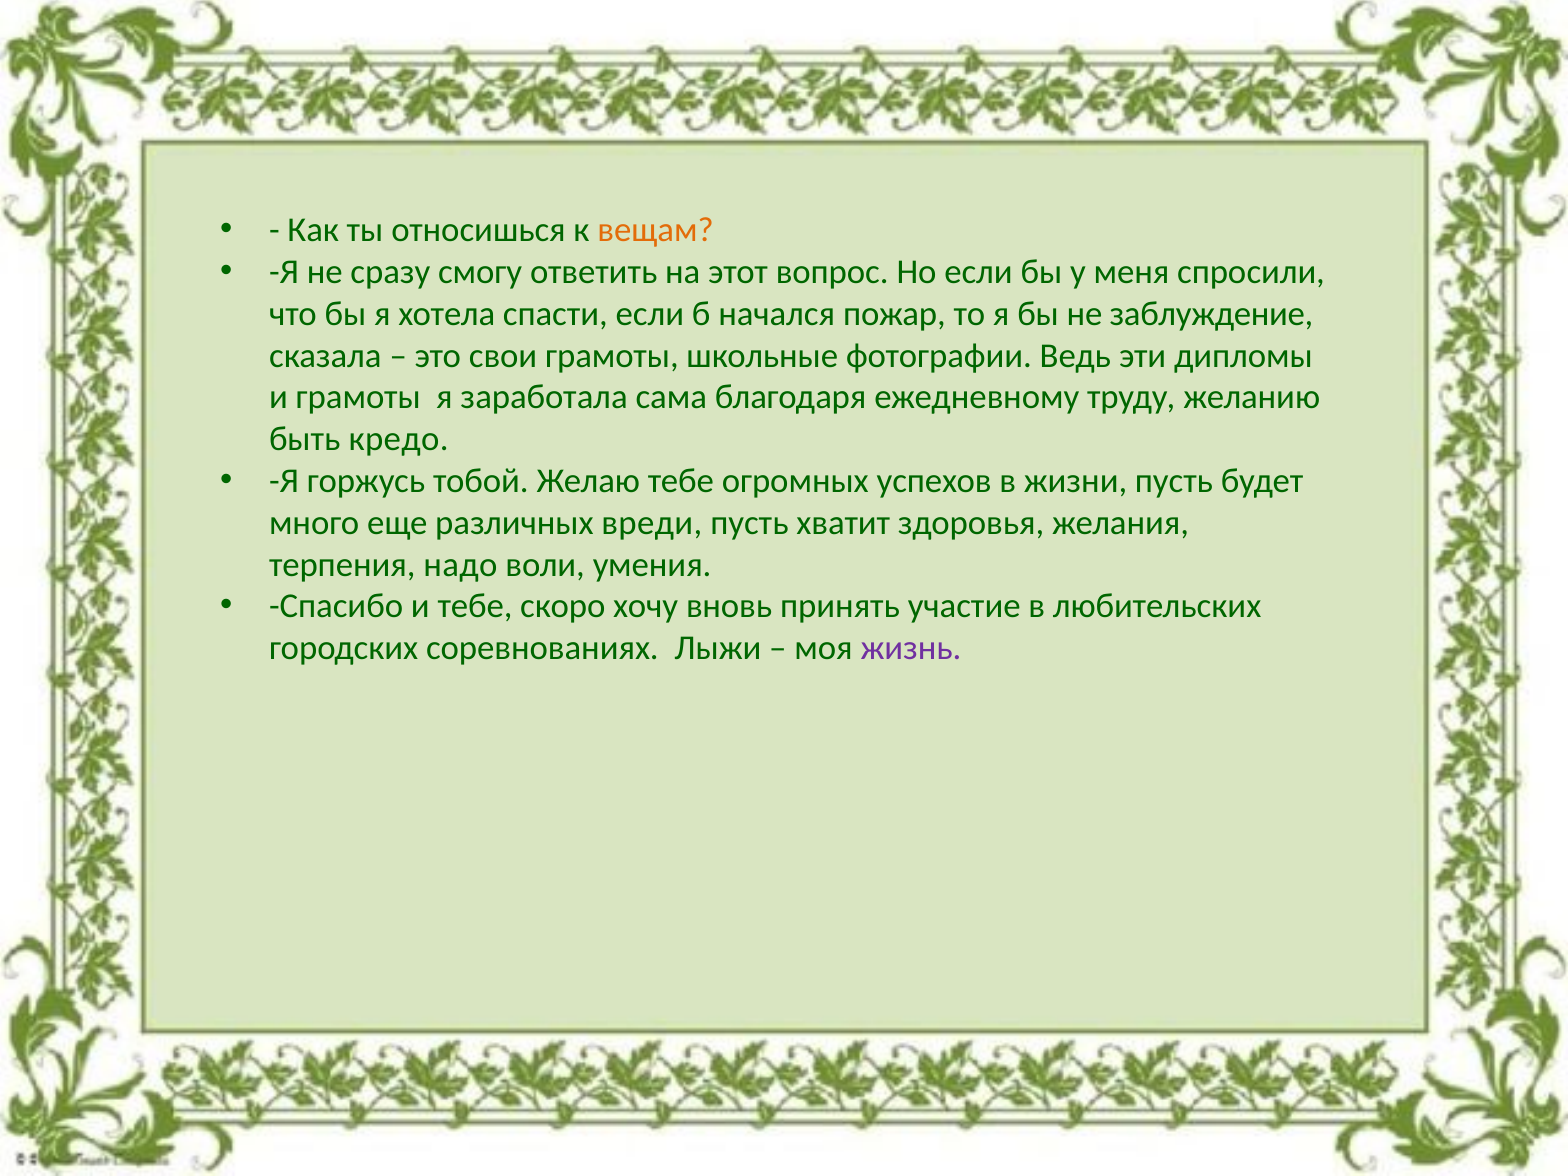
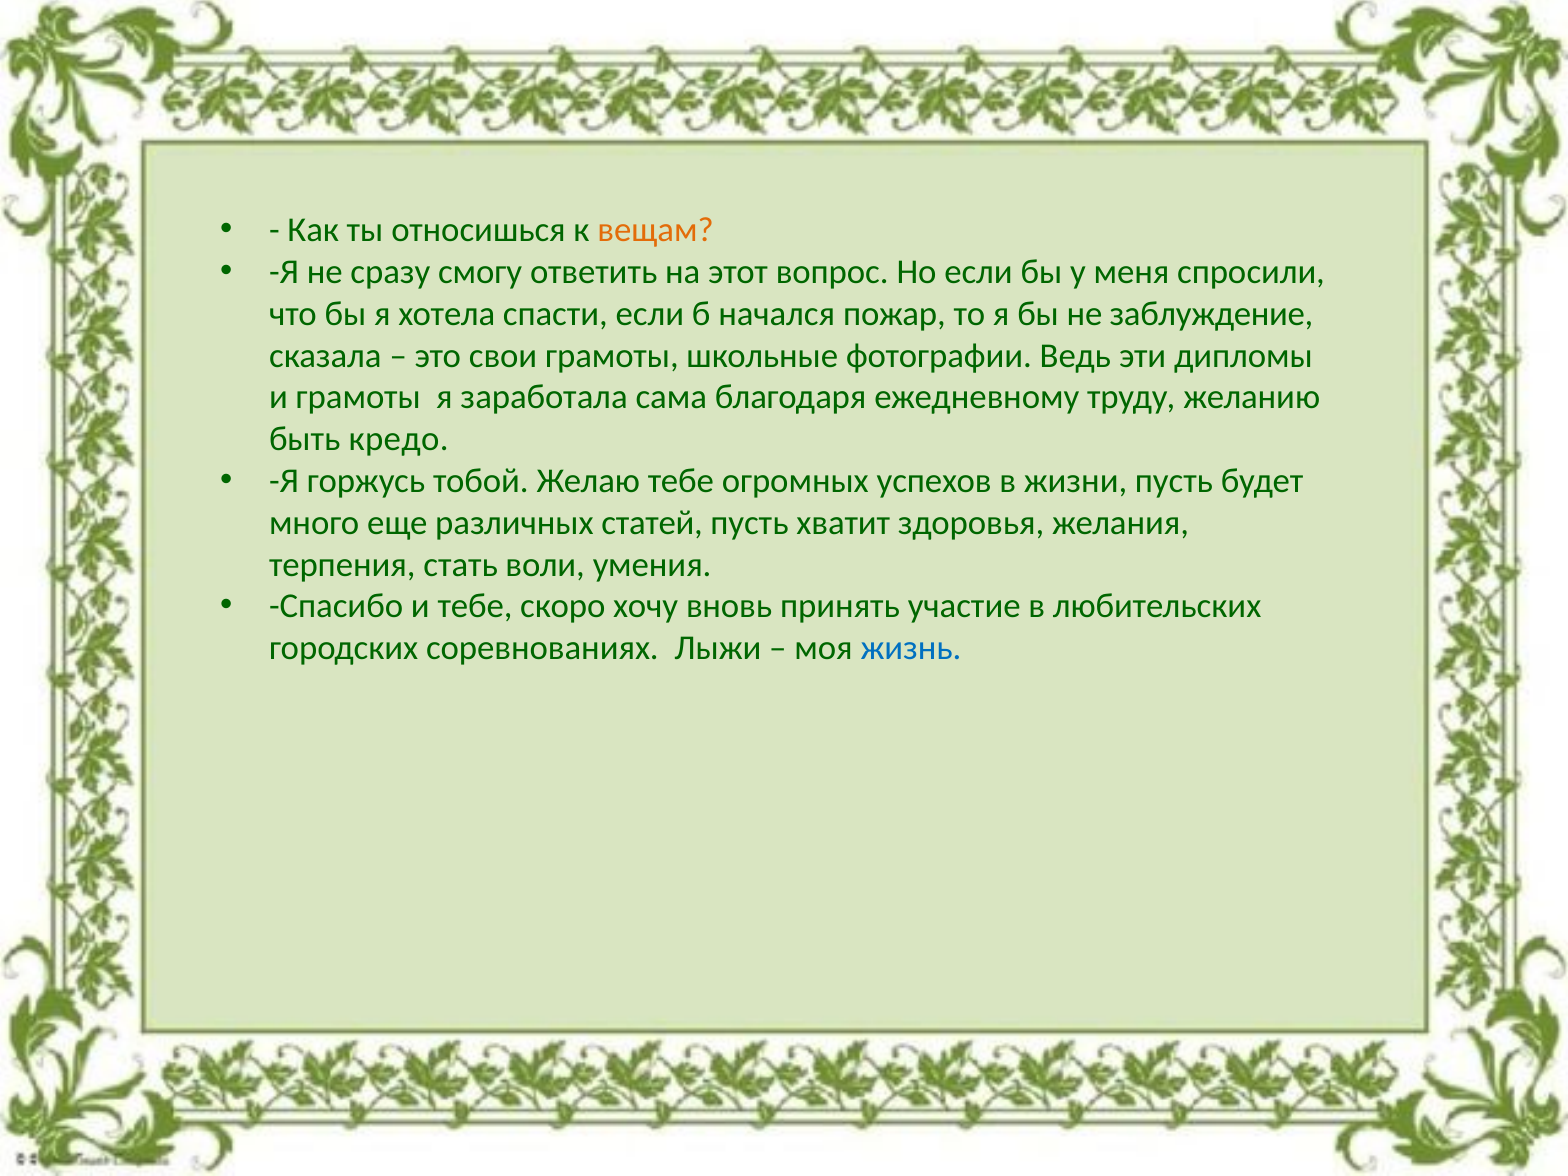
вреди: вреди -> статей (652, 523)
надо: надо -> стать (461, 565)
жизнь colour: purple -> blue (911, 648)
